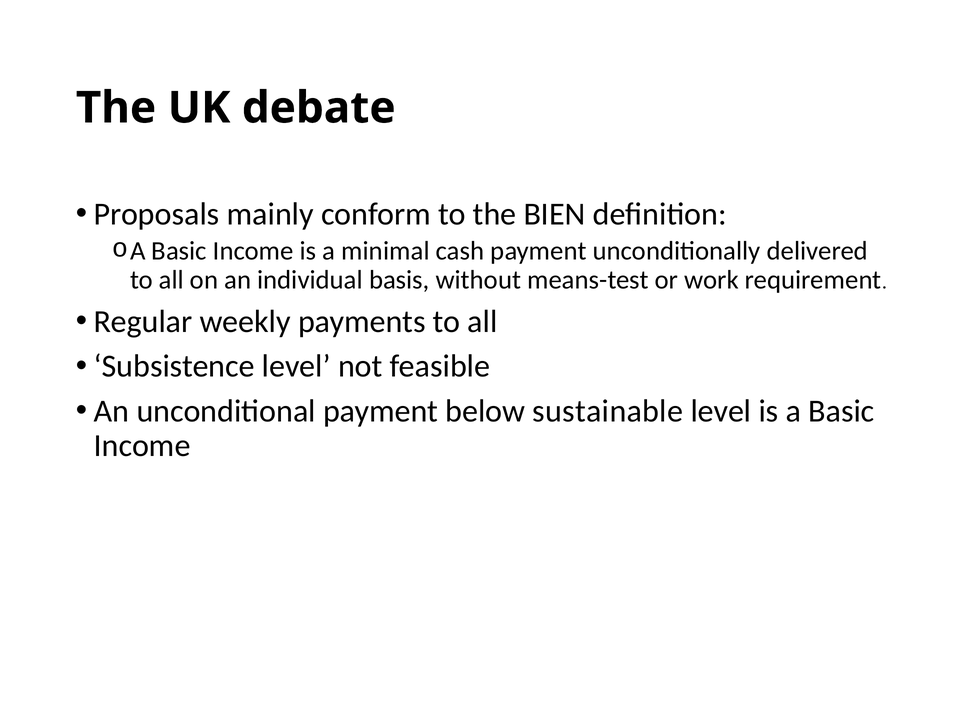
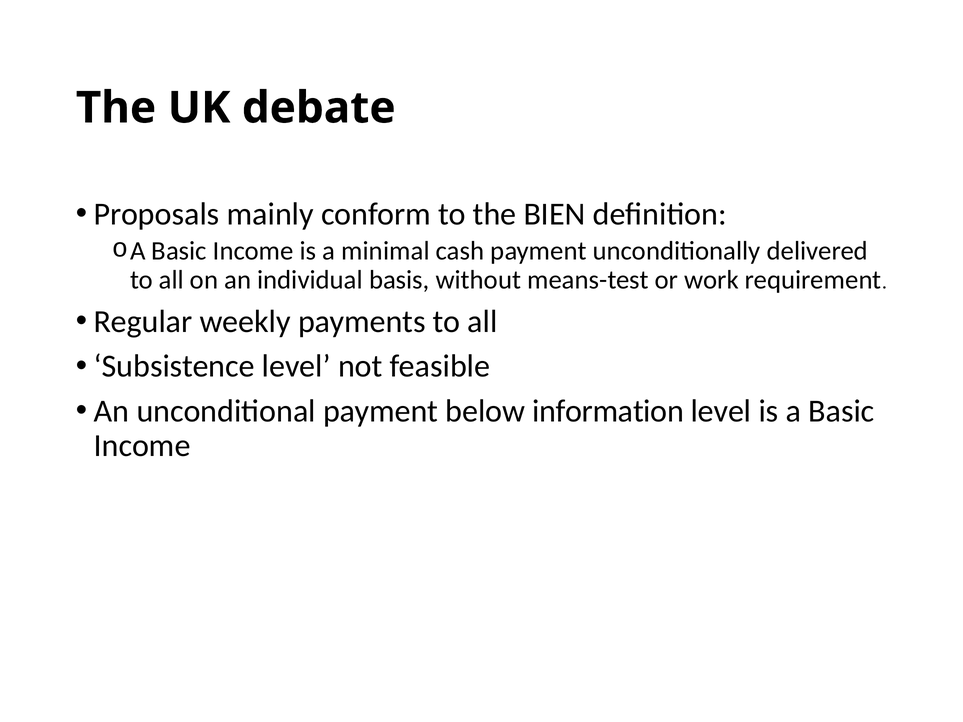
sustainable: sustainable -> information (608, 411)
